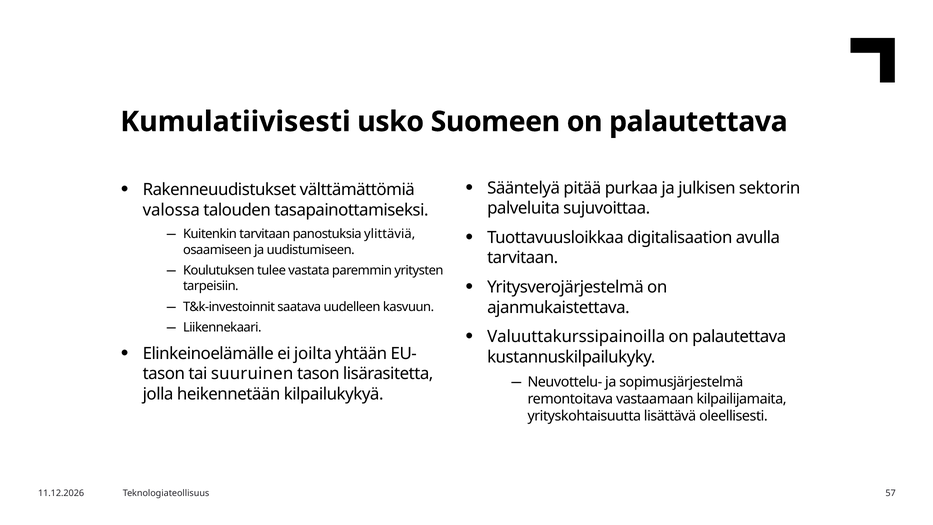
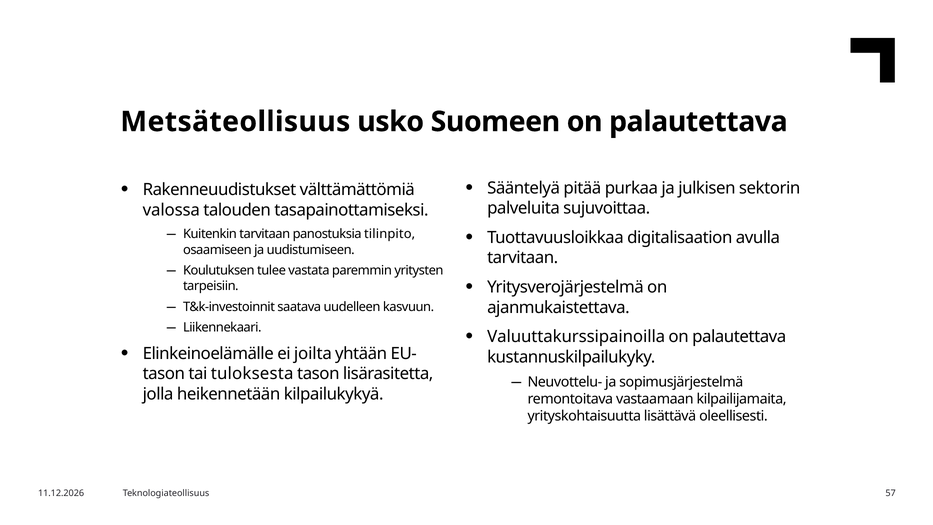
Kumulatiivisesti: Kumulatiivisesti -> Metsäteollisuus (235, 122)
ylittäviä: ylittäviä -> tilinpito (390, 234)
suuruinen: suuruinen -> tuloksesta (252, 374)
